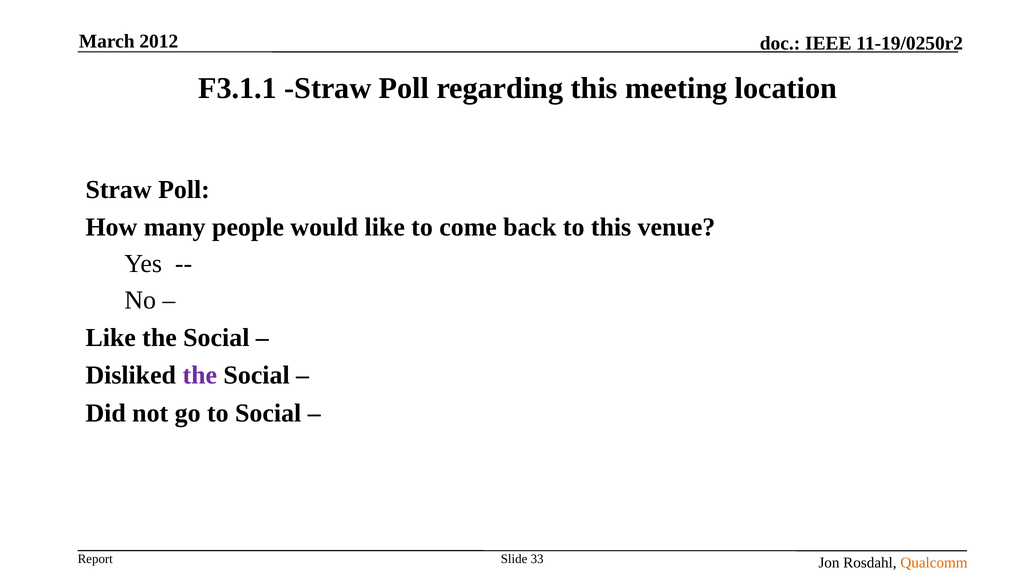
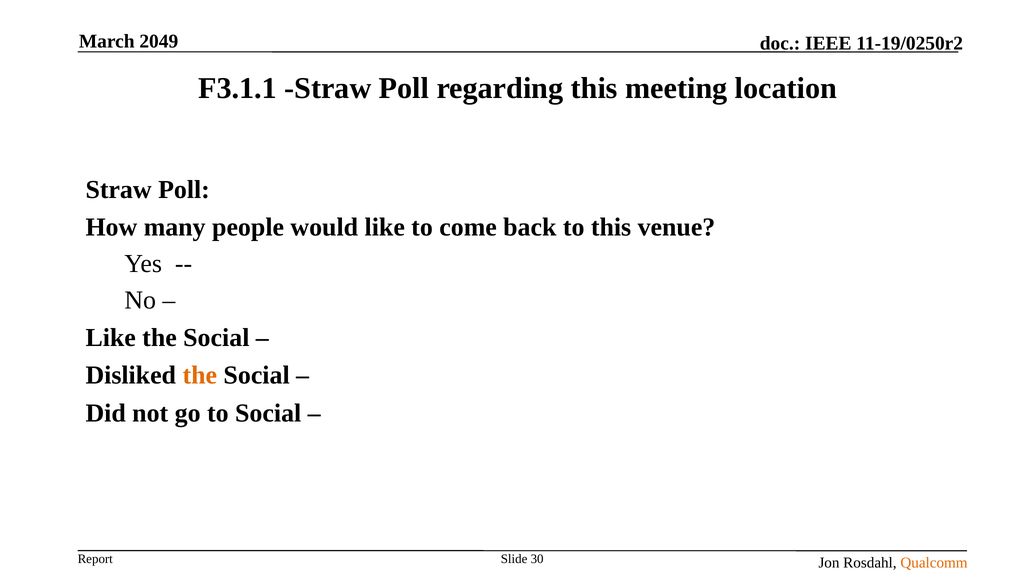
2012: 2012 -> 2049 (159, 41)
the colour: purple -> orange (200, 375)
33: 33 -> 30 (537, 559)
